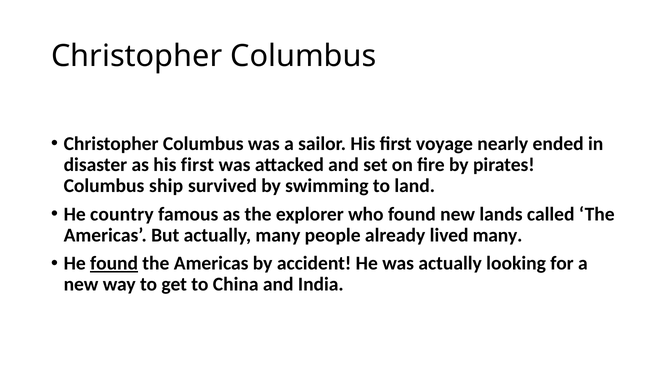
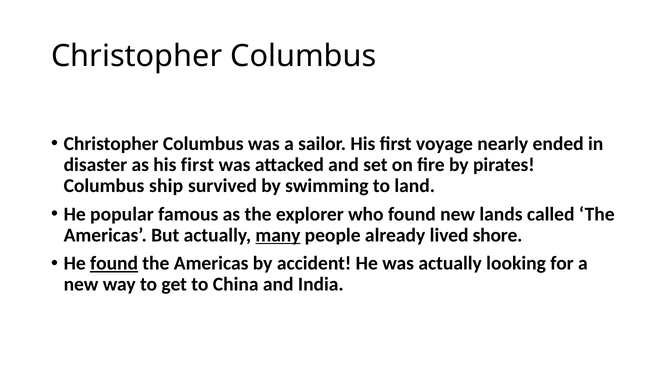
country: country -> popular (122, 214)
many underline: none -> present (278, 235)
lived many: many -> shore (498, 235)
